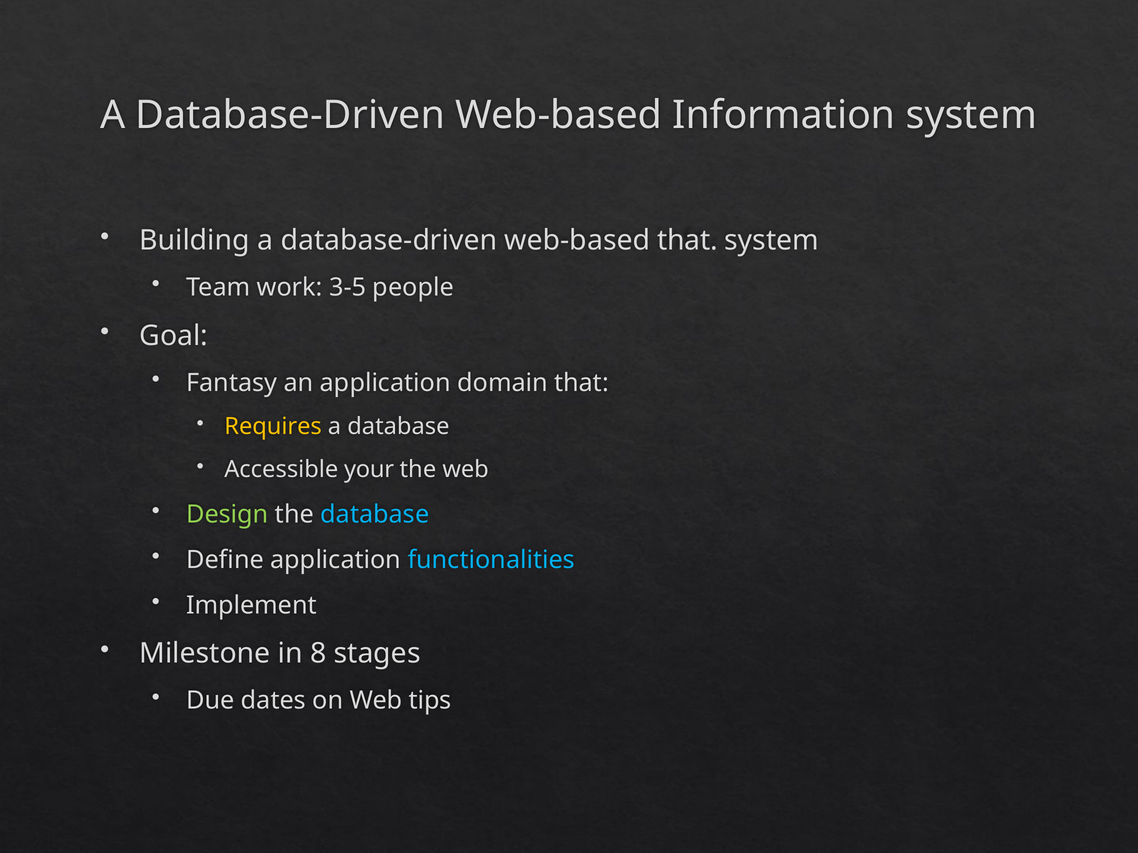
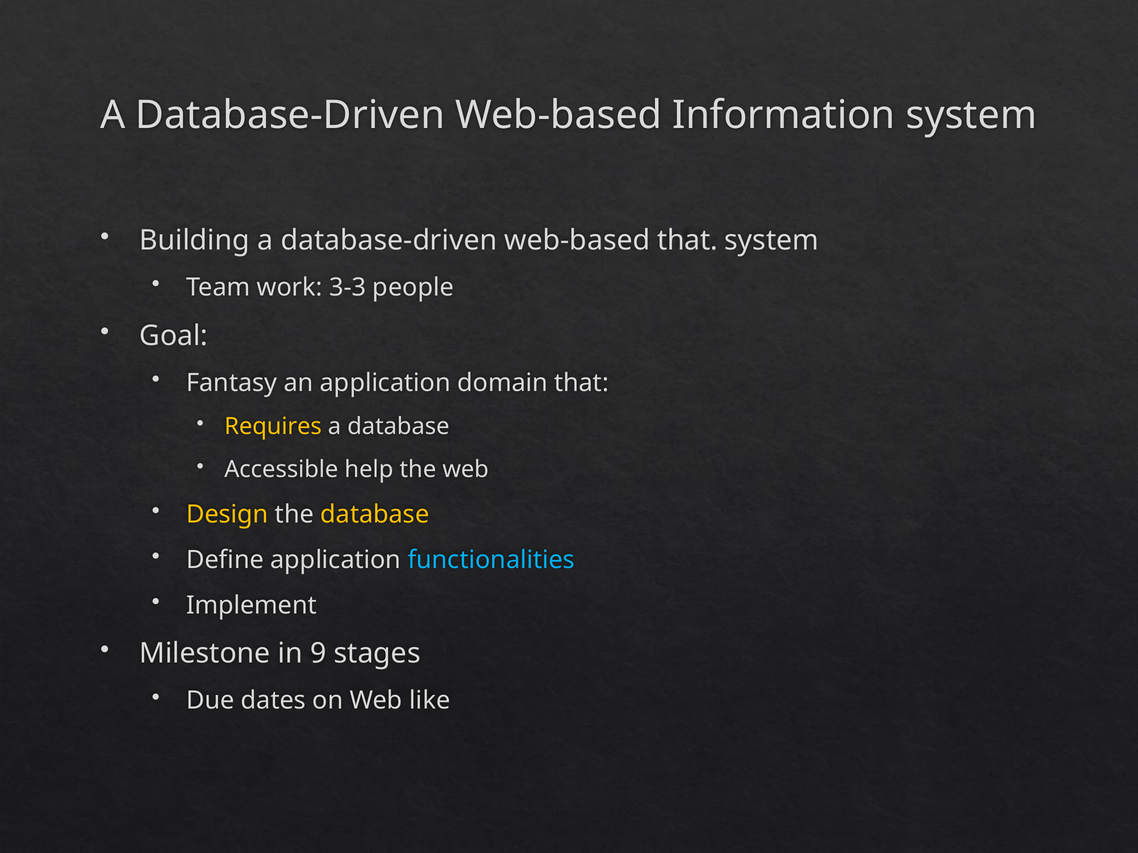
3-5: 3-5 -> 3-3 (348, 288)
your: your -> help (369, 470)
Design colour: light green -> yellow (227, 515)
database colour: light blue -> yellow (375, 515)
8: 8 -> 9 (318, 654)
tips: tips -> like (430, 701)
